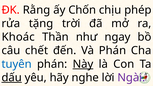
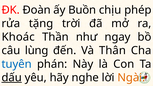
Rằng: Rằng -> Đoàn (37, 10)
Chốn: Chốn -> Buồn (82, 10)
chết: chết -> lùng (37, 51)
Và Phán: Phán -> Thân (112, 51)
Này underline: present -> none (83, 64)
Ngài colour: purple -> orange (131, 78)
